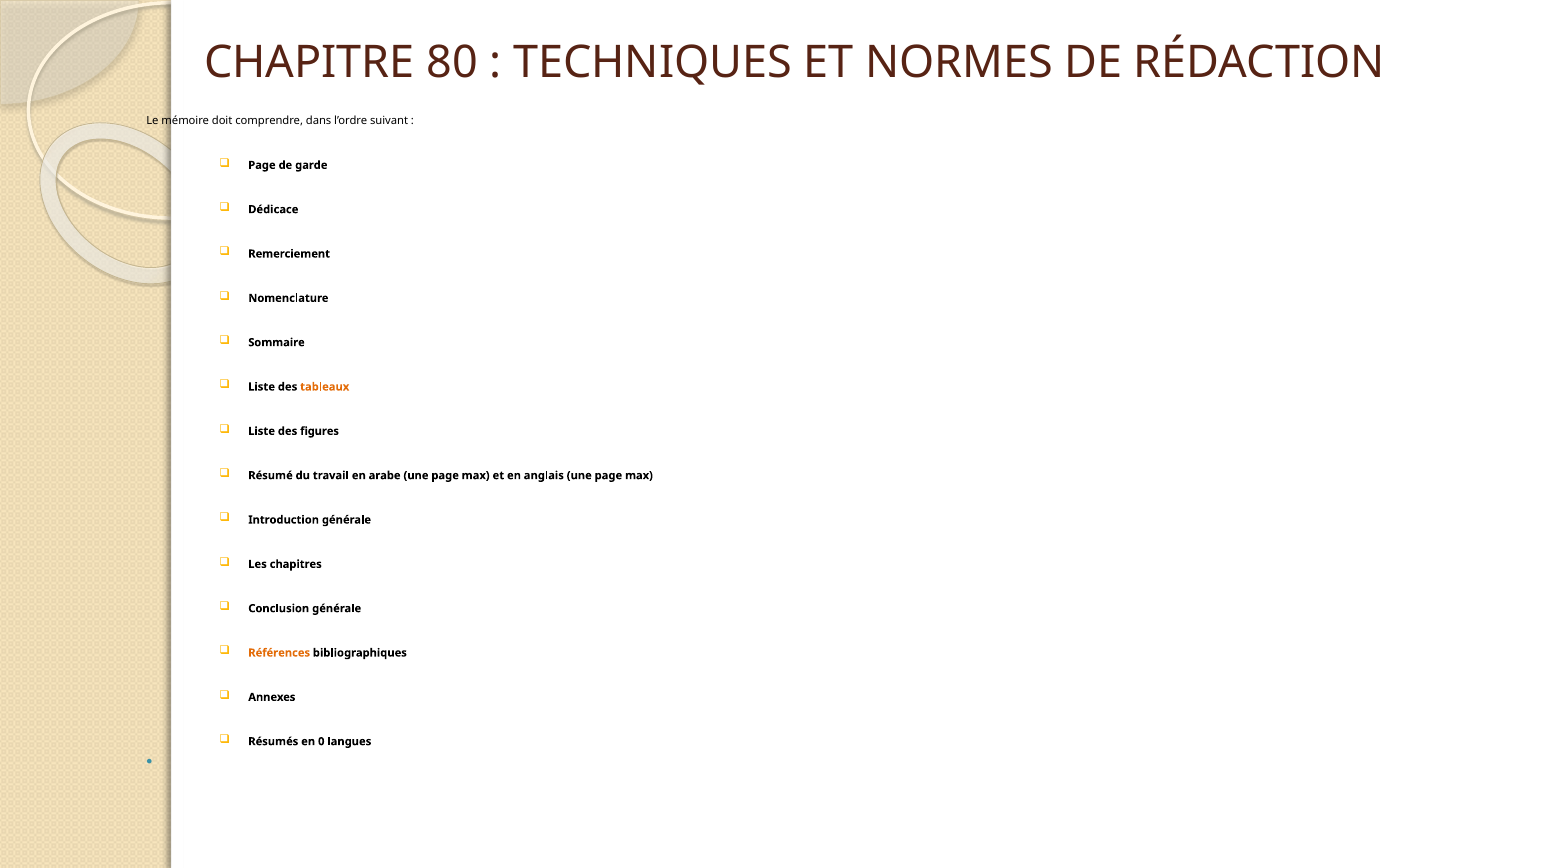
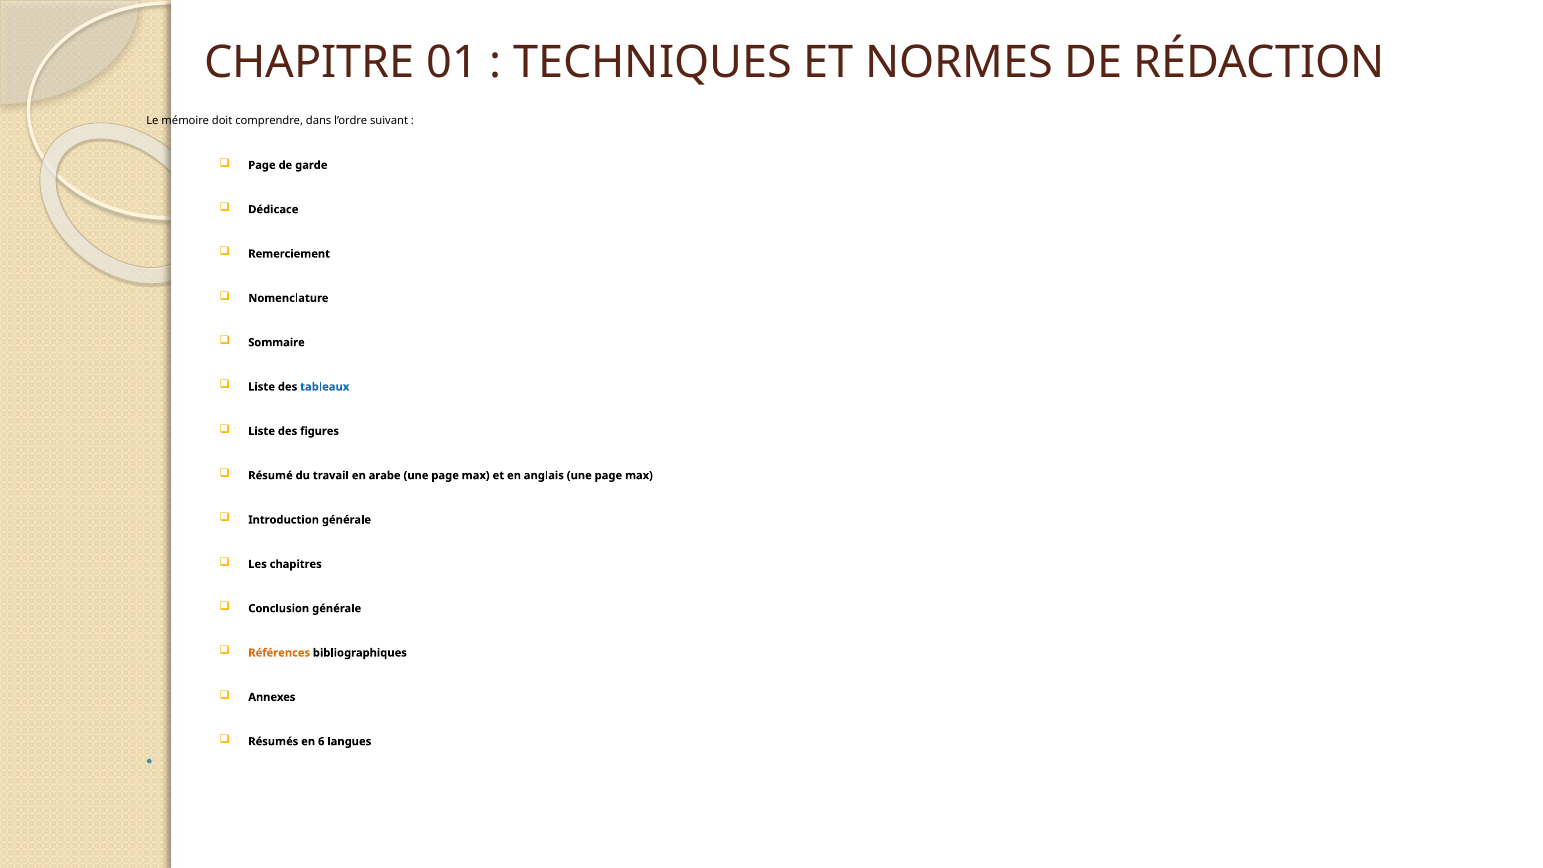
80: 80 -> 01 (452, 63)
tableaux colour: orange -> blue (325, 387)
0: 0 -> 6 (321, 741)
